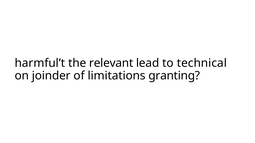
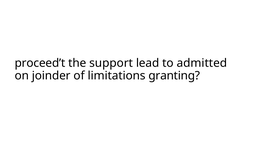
harmful’t: harmful’t -> proceed’t (40, 63)
relevant: relevant -> support (111, 63)
technical: technical -> admitted (202, 63)
